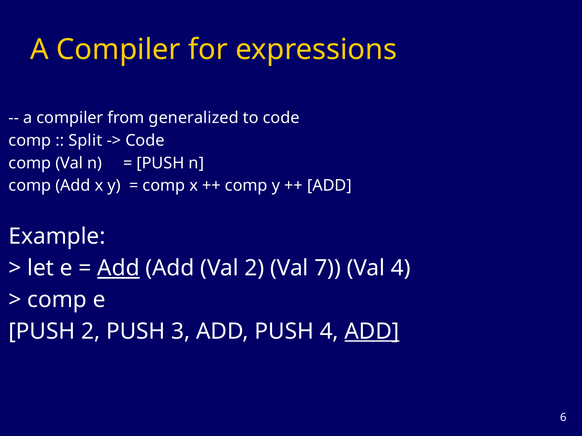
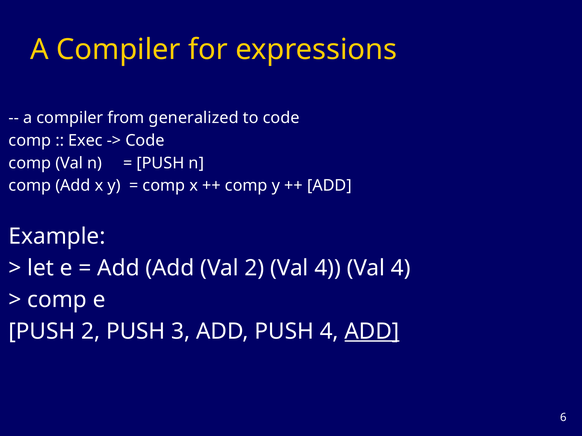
Split: Split -> Exec (85, 141)
Add underline: present -> none (118, 268)
2 Val 7: 7 -> 4 (328, 268)
